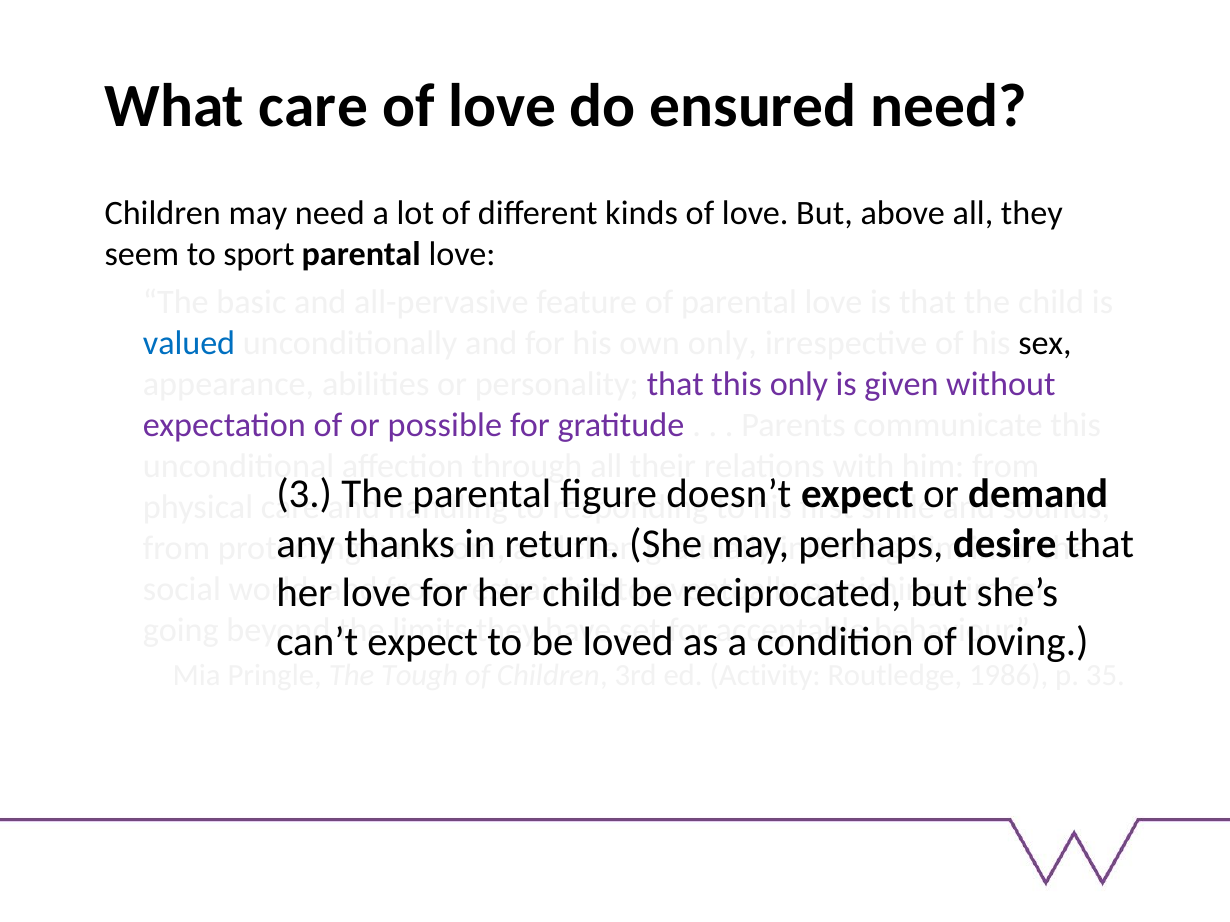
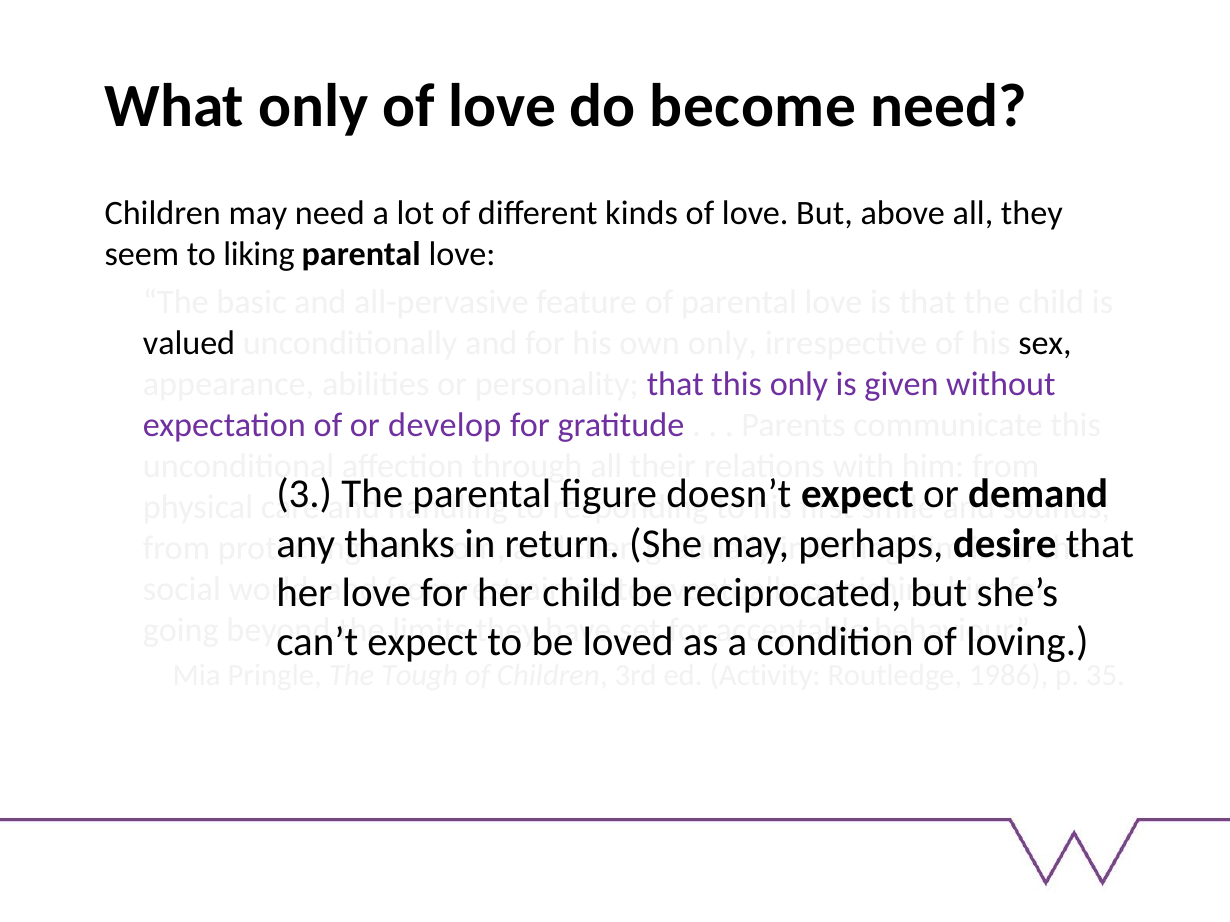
What care: care -> only (313, 107)
ensured: ensured -> become (753, 107)
sport: sport -> liking (259, 255)
valued colour: blue -> black (189, 343)
possible: possible -> develop (445, 425)
